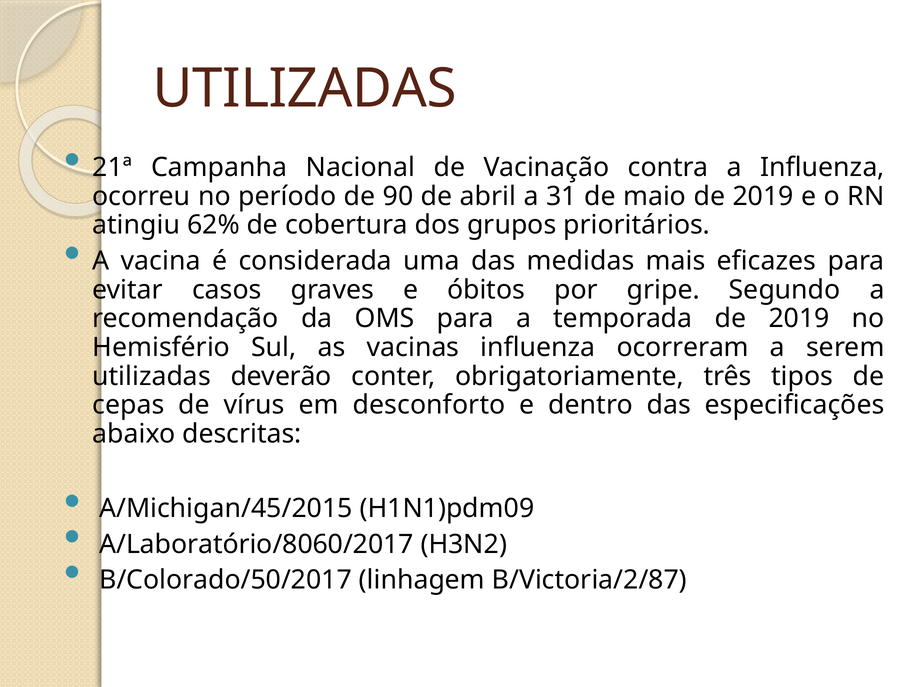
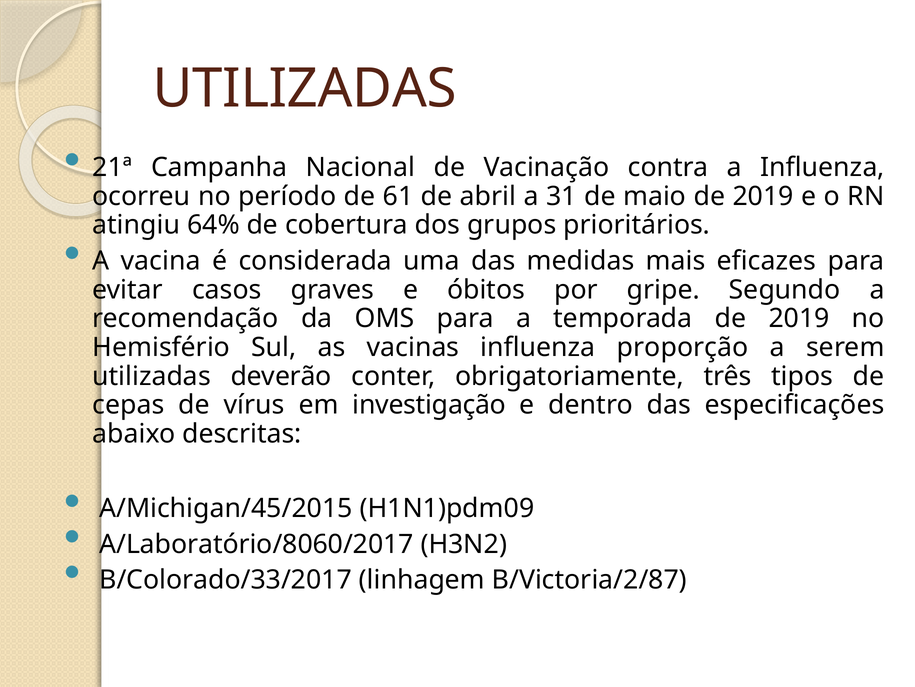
90: 90 -> 61 (398, 196)
62%: 62% -> 64% (213, 225)
ocorreram: ocorreram -> proporção (683, 347)
desconforto: desconforto -> investigação (429, 405)
B/Colorado/50/2017: B/Colorado/50/2017 -> B/Colorado/33/2017 (226, 579)
